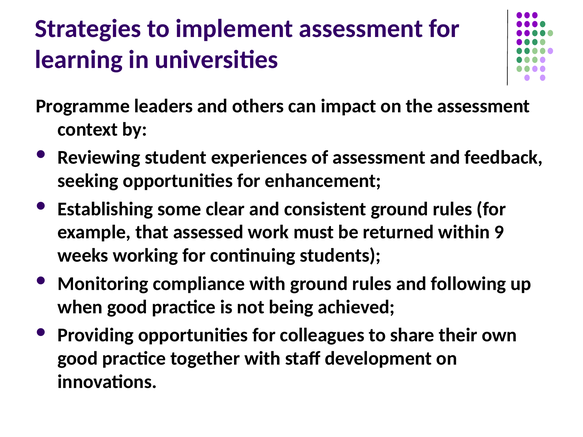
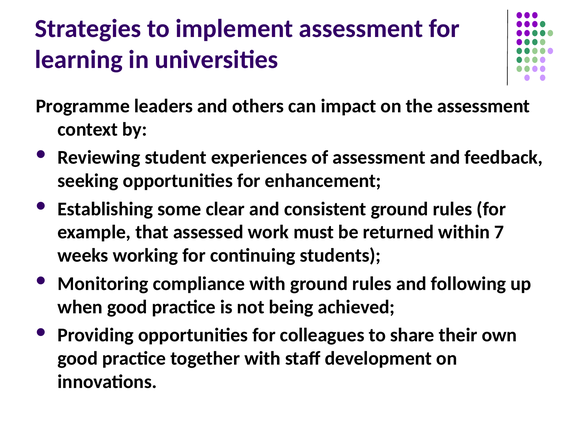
9: 9 -> 7 (499, 232)
